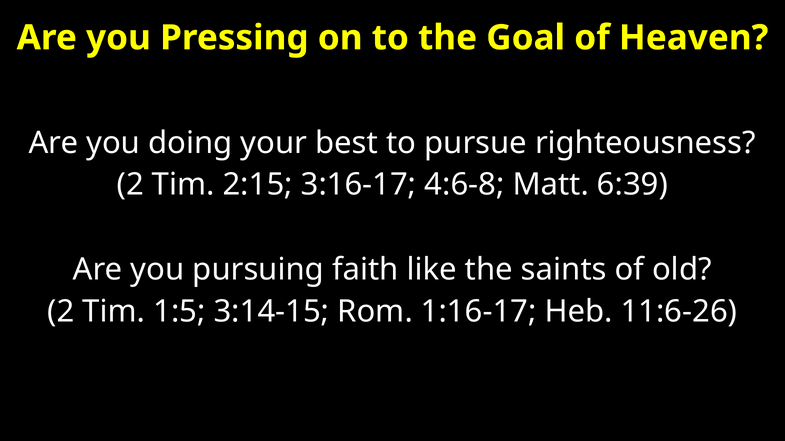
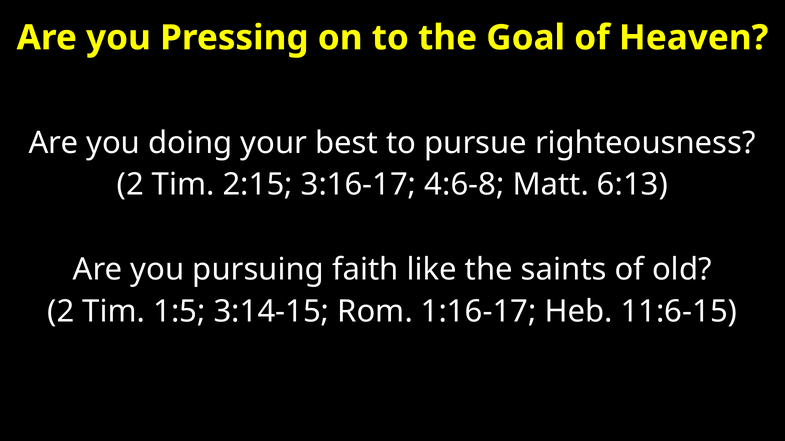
6:39: 6:39 -> 6:13 (632, 185)
11:6-26: 11:6-26 -> 11:6-15 (679, 312)
